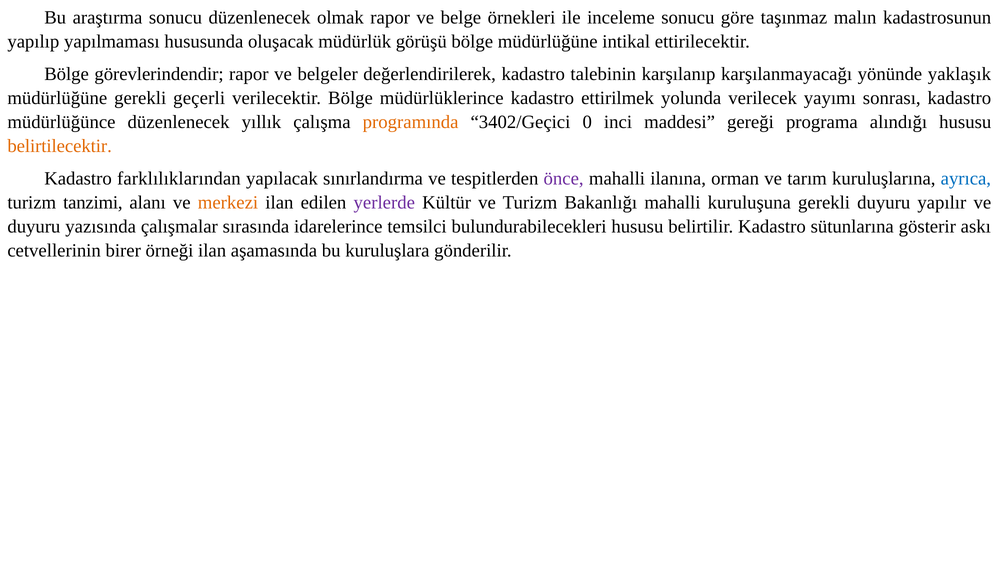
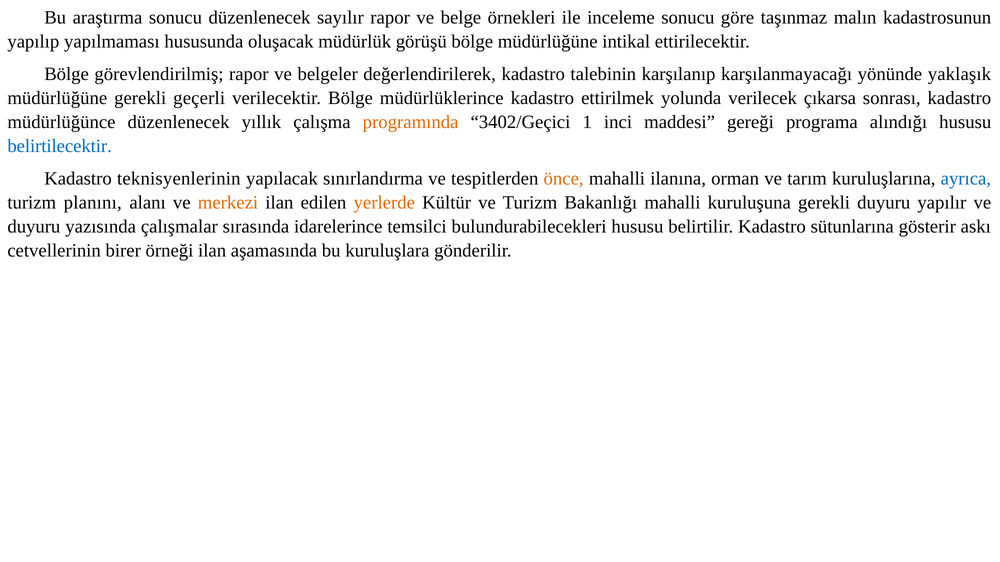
olmak: olmak -> sayılır (340, 18)
görevlerindendir: görevlerindendir -> görevlendirilmiş (159, 74)
yayımı: yayımı -> çıkarsa (830, 98)
0: 0 -> 1 (587, 122)
belirtilecektir colour: orange -> blue (60, 146)
farklılıklarından: farklılıklarından -> teknisyenlerinin (179, 179)
önce colour: purple -> orange (564, 179)
tanzimi: tanzimi -> planını (93, 203)
yerlerde colour: purple -> orange (384, 203)
